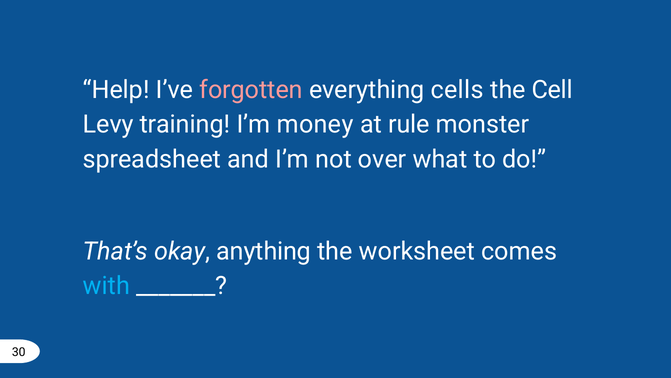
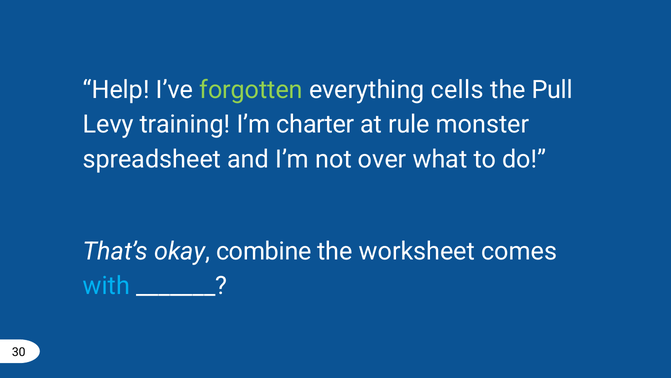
forgotten colour: pink -> light green (251, 90)
Cell: Cell -> Pull (552, 90)
money: money -> charter (315, 124)
anything: anything -> combine (264, 251)
